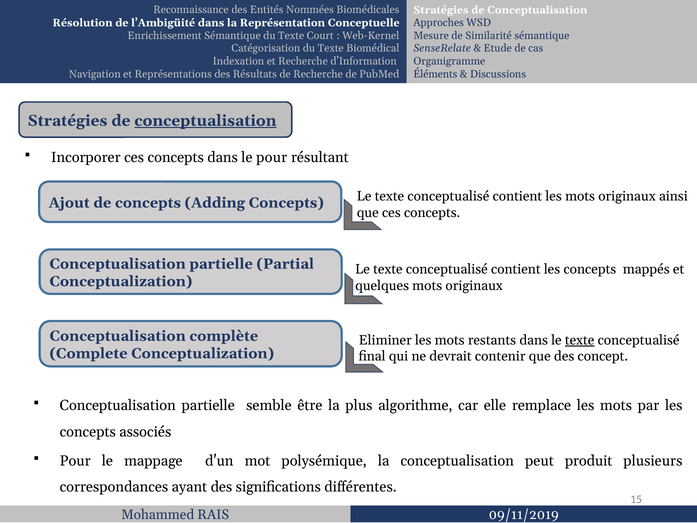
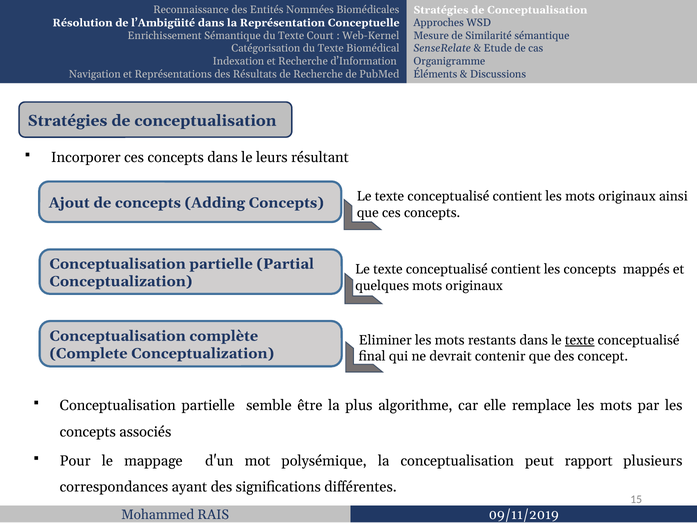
conceptualisation underline: present -> none (205, 121)
le pour: pour -> leurs (272, 157)
produit: produit -> rapport (589, 461)
